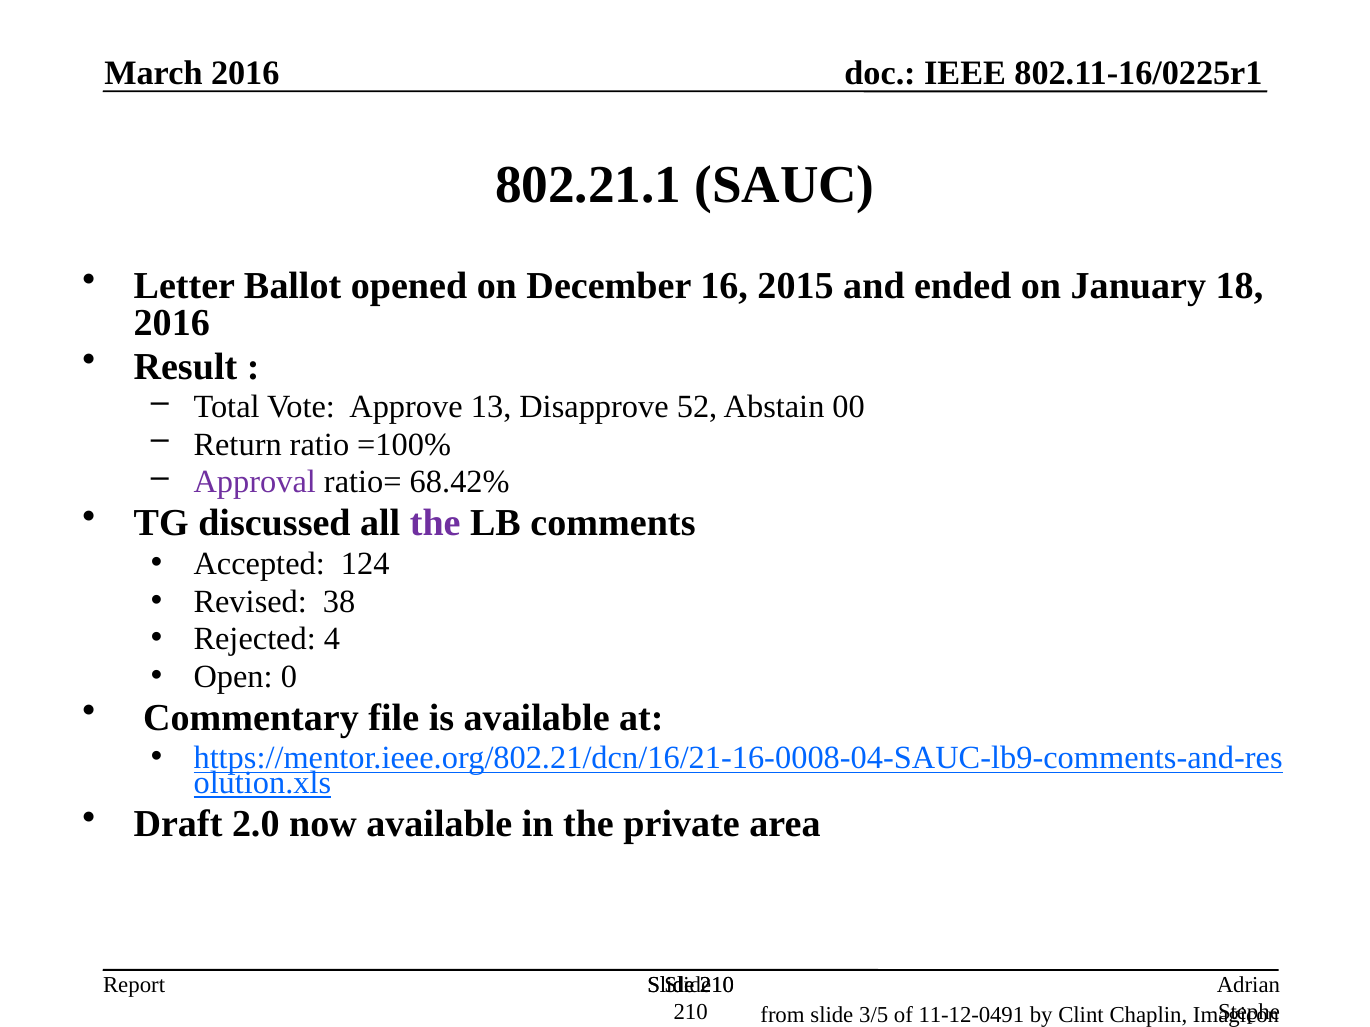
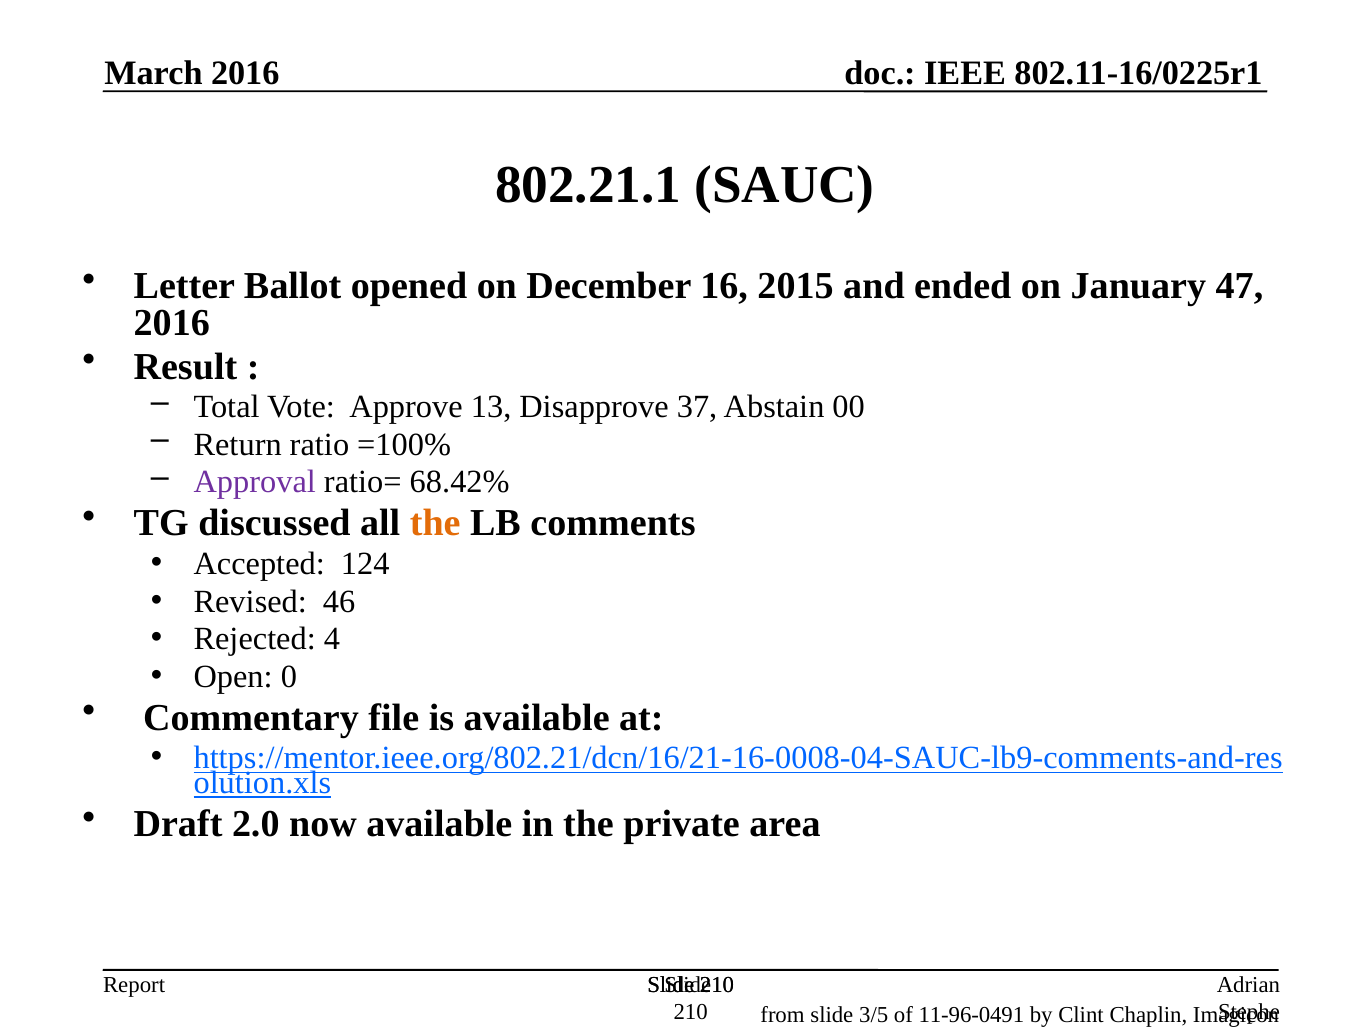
18: 18 -> 47 (1239, 286)
52: 52 -> 37 (697, 407)
the colour: purple -> orange (435, 524)
38: 38 -> 46 (339, 602)
11-12-0491: 11-12-0491 -> 11-96-0491 (971, 1015)
